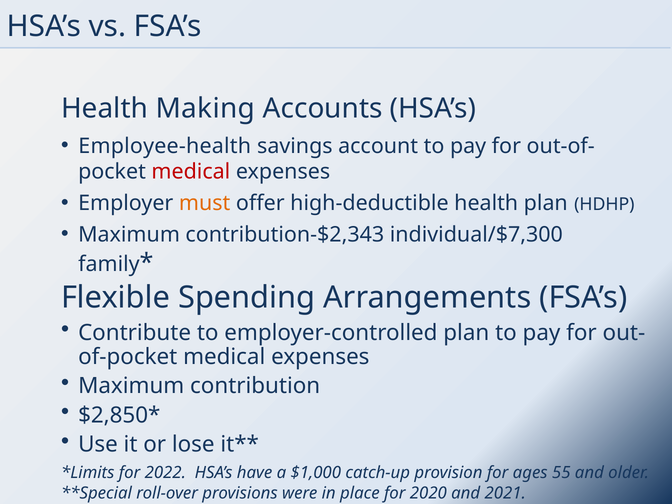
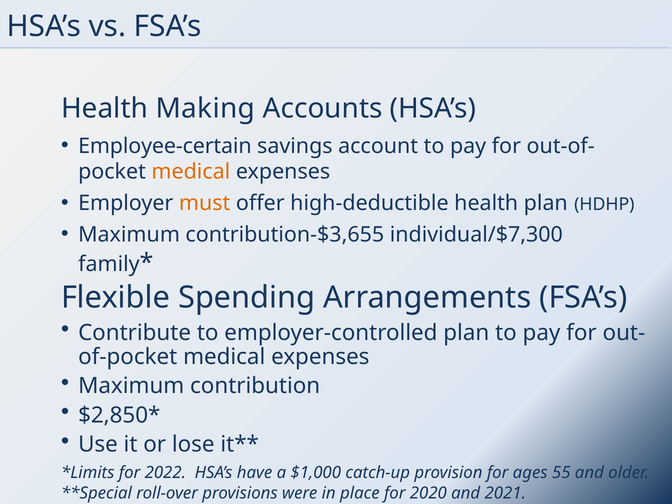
Employee-health: Employee-health -> Employee-certain (165, 146)
medical colour: red -> orange (191, 172)
contribution-$2,343: contribution-$2,343 -> contribution-$3,655 (285, 235)
